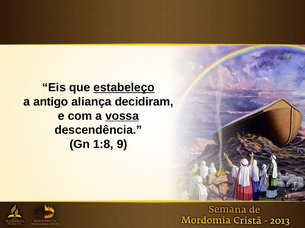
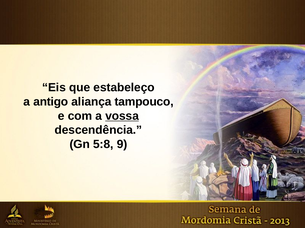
estabeleço underline: present -> none (124, 88)
decidiram: decidiram -> tampouco (144, 102)
1:8: 1:8 -> 5:8 (103, 145)
